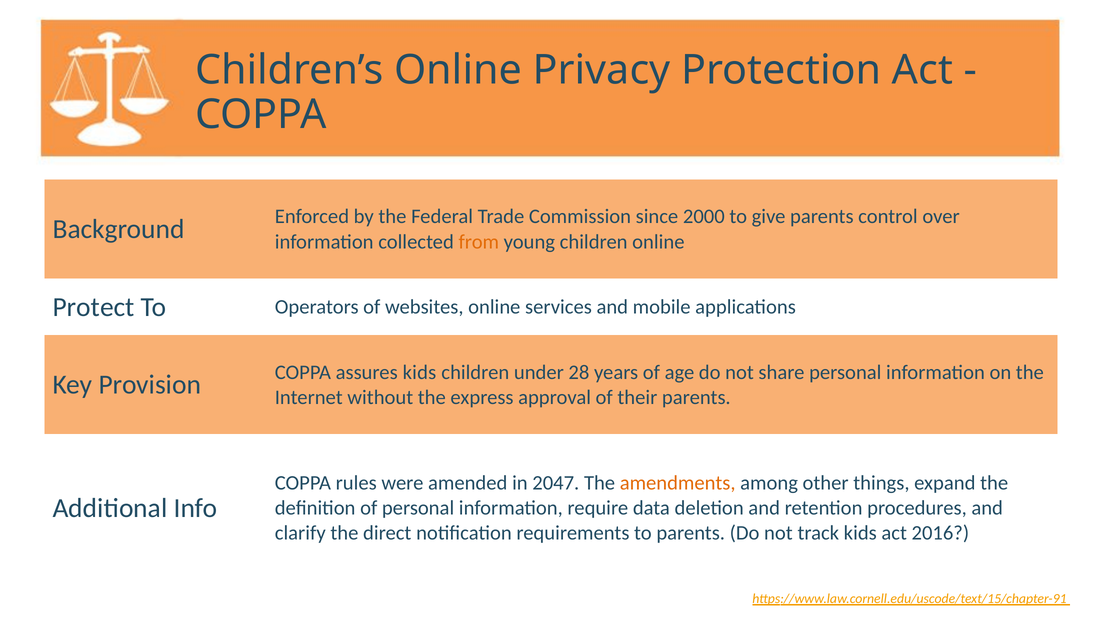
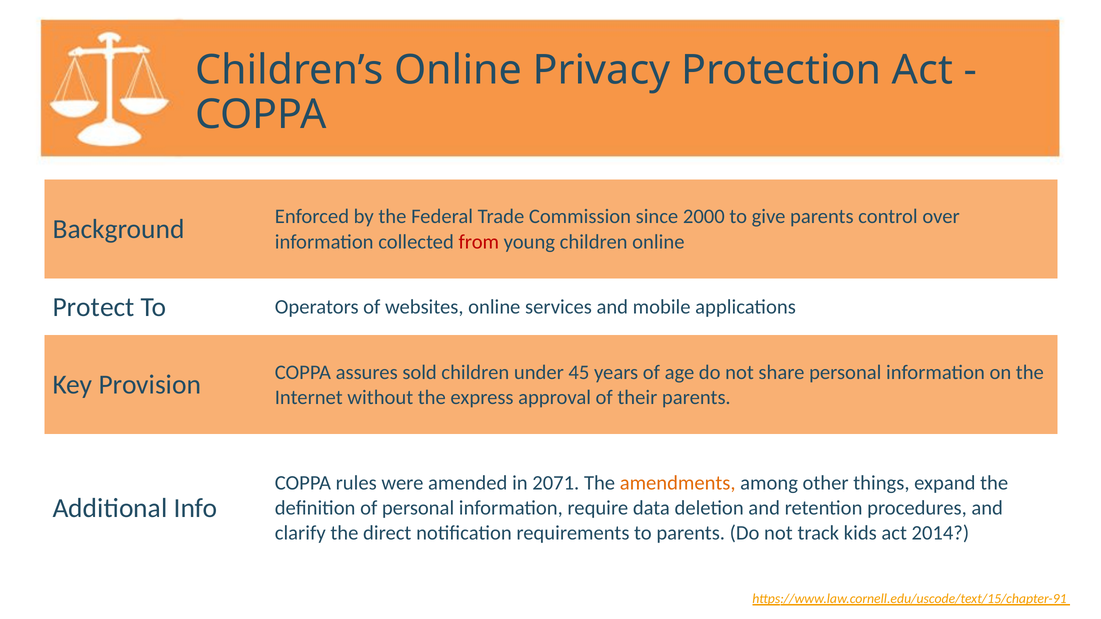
from colour: orange -> red (479, 242)
assures kids: kids -> sold (420, 372)
28: 28 -> 45 (579, 372)
2047: 2047 -> 2071 (556, 483)
2016: 2016 -> 2014 (940, 533)
